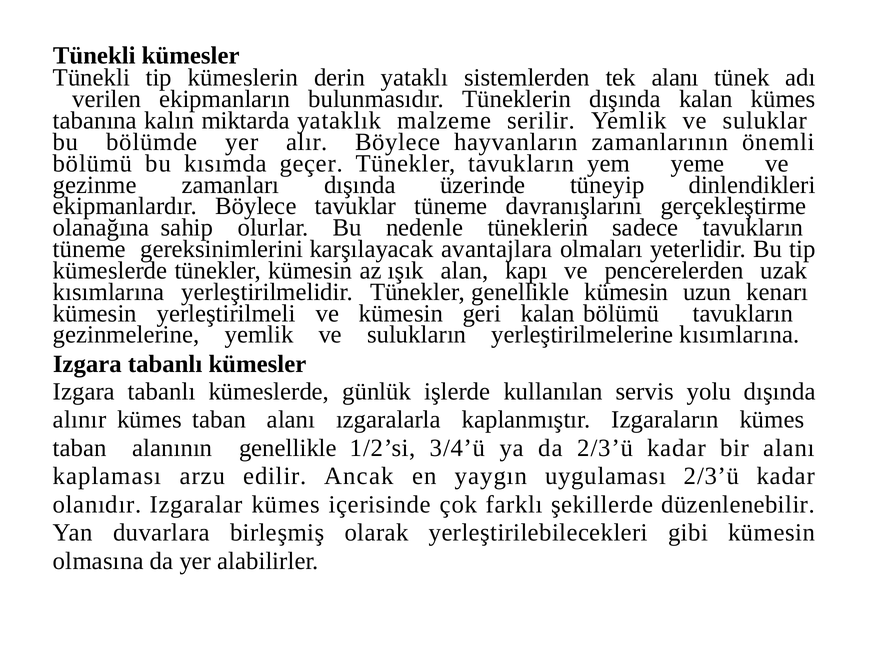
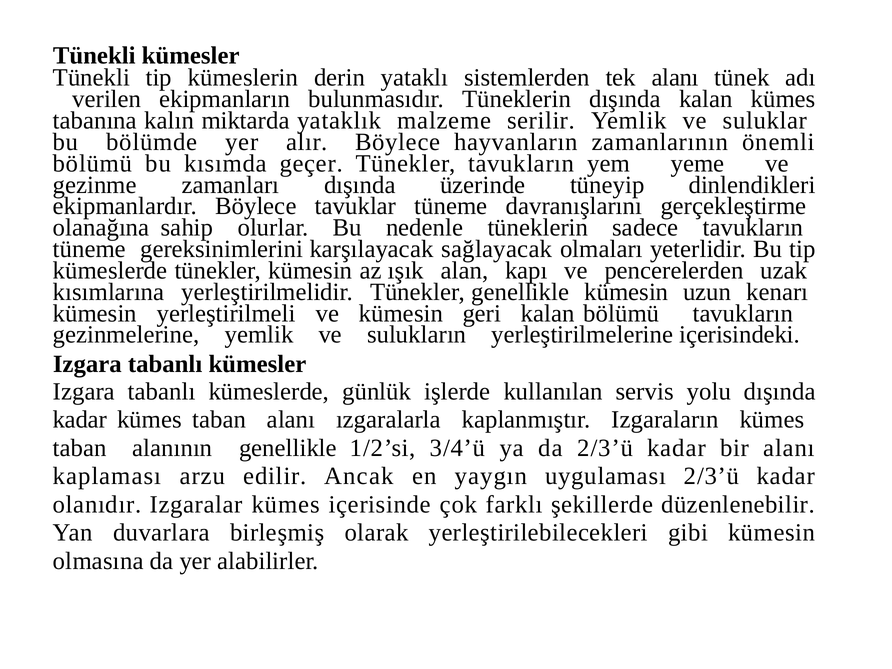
avantajlara: avantajlara -> sağlayacak (497, 249)
yerleştirilmelerine kısımlarına: kısımlarına -> içerisindeki (740, 335)
alınır: alınır -> kadar (80, 420)
